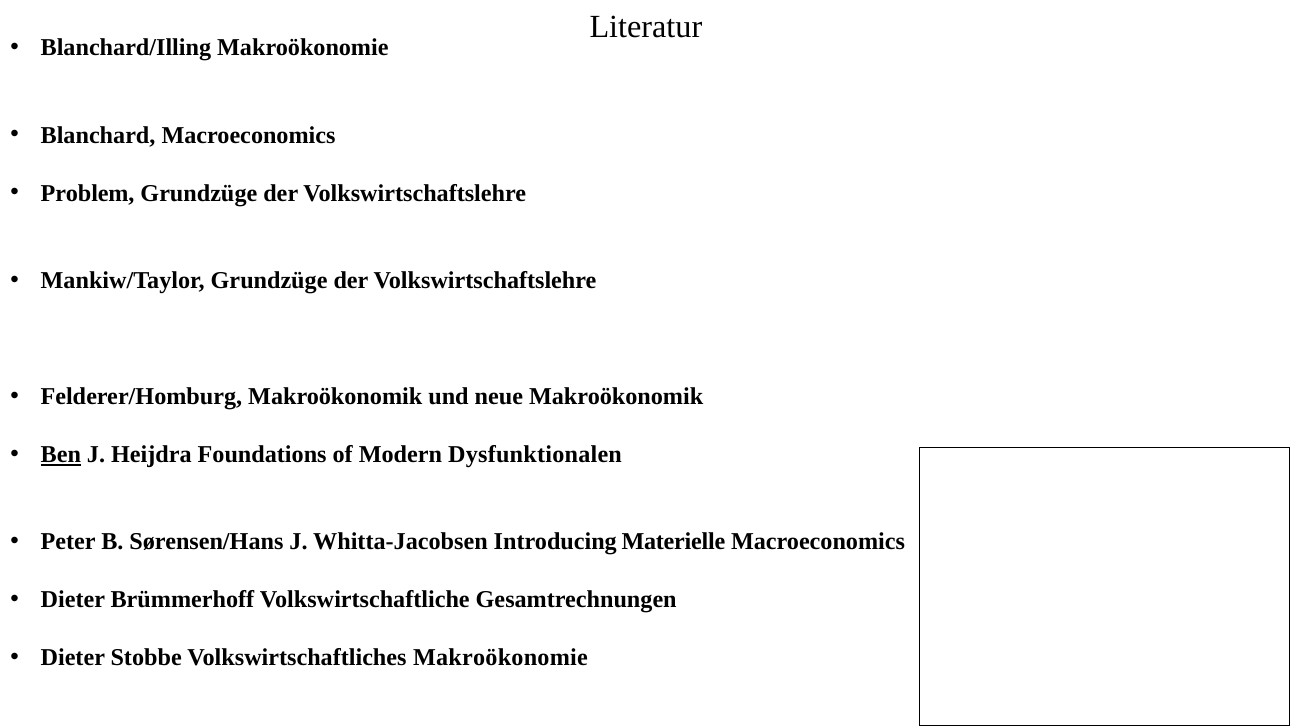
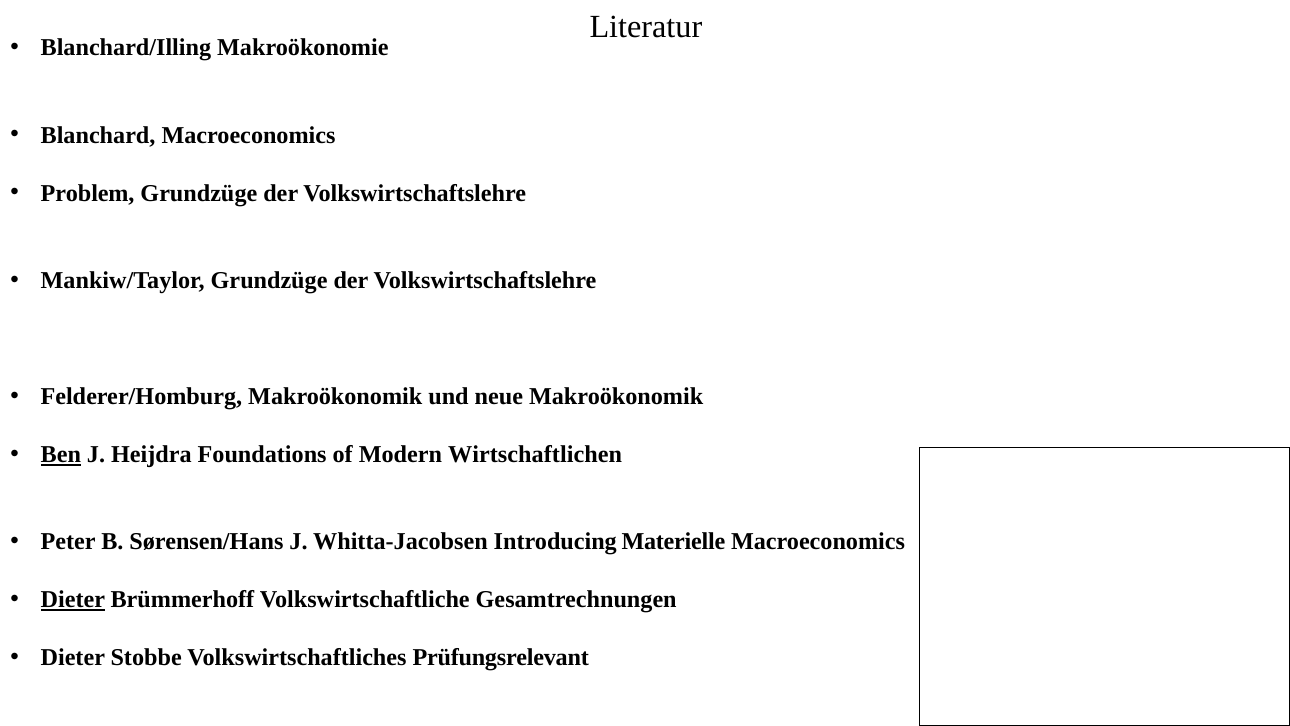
Dysfunktionalen: Dysfunktionalen -> Wirtschaftlichen (535, 454)
Dieter underline: none -> present (73, 599)
Volkswirtschaftliches Makroökonomie: Makroökonomie -> Prüfungsrelevant (501, 657)
